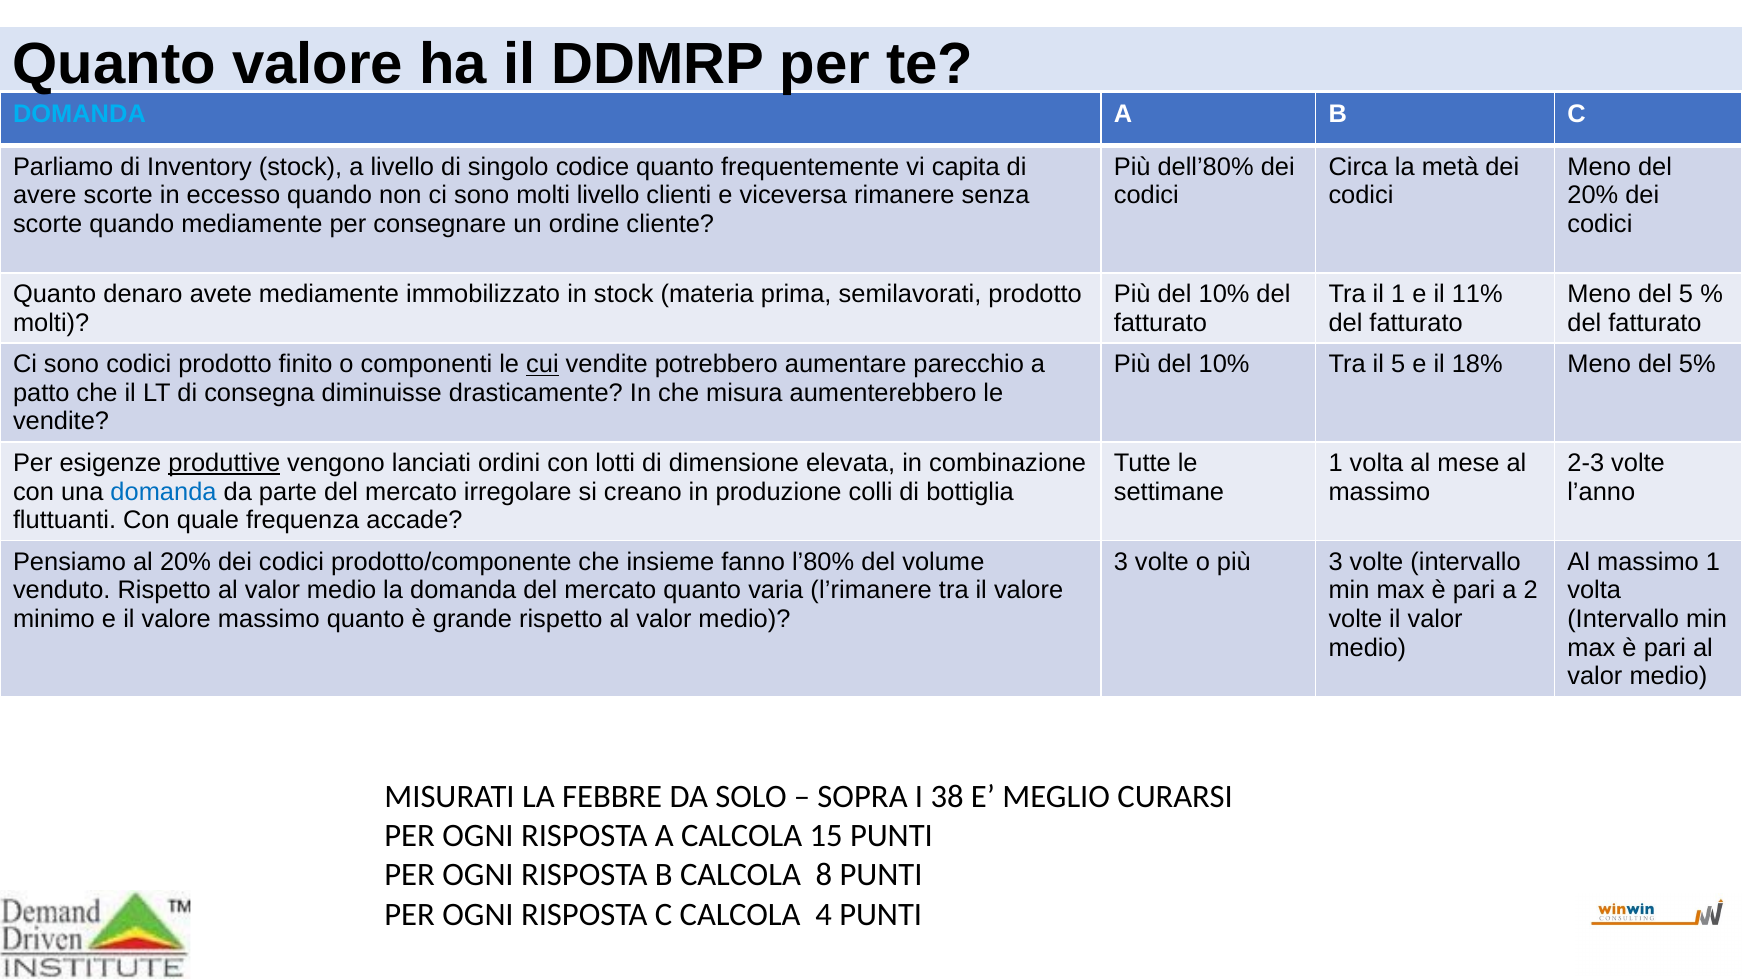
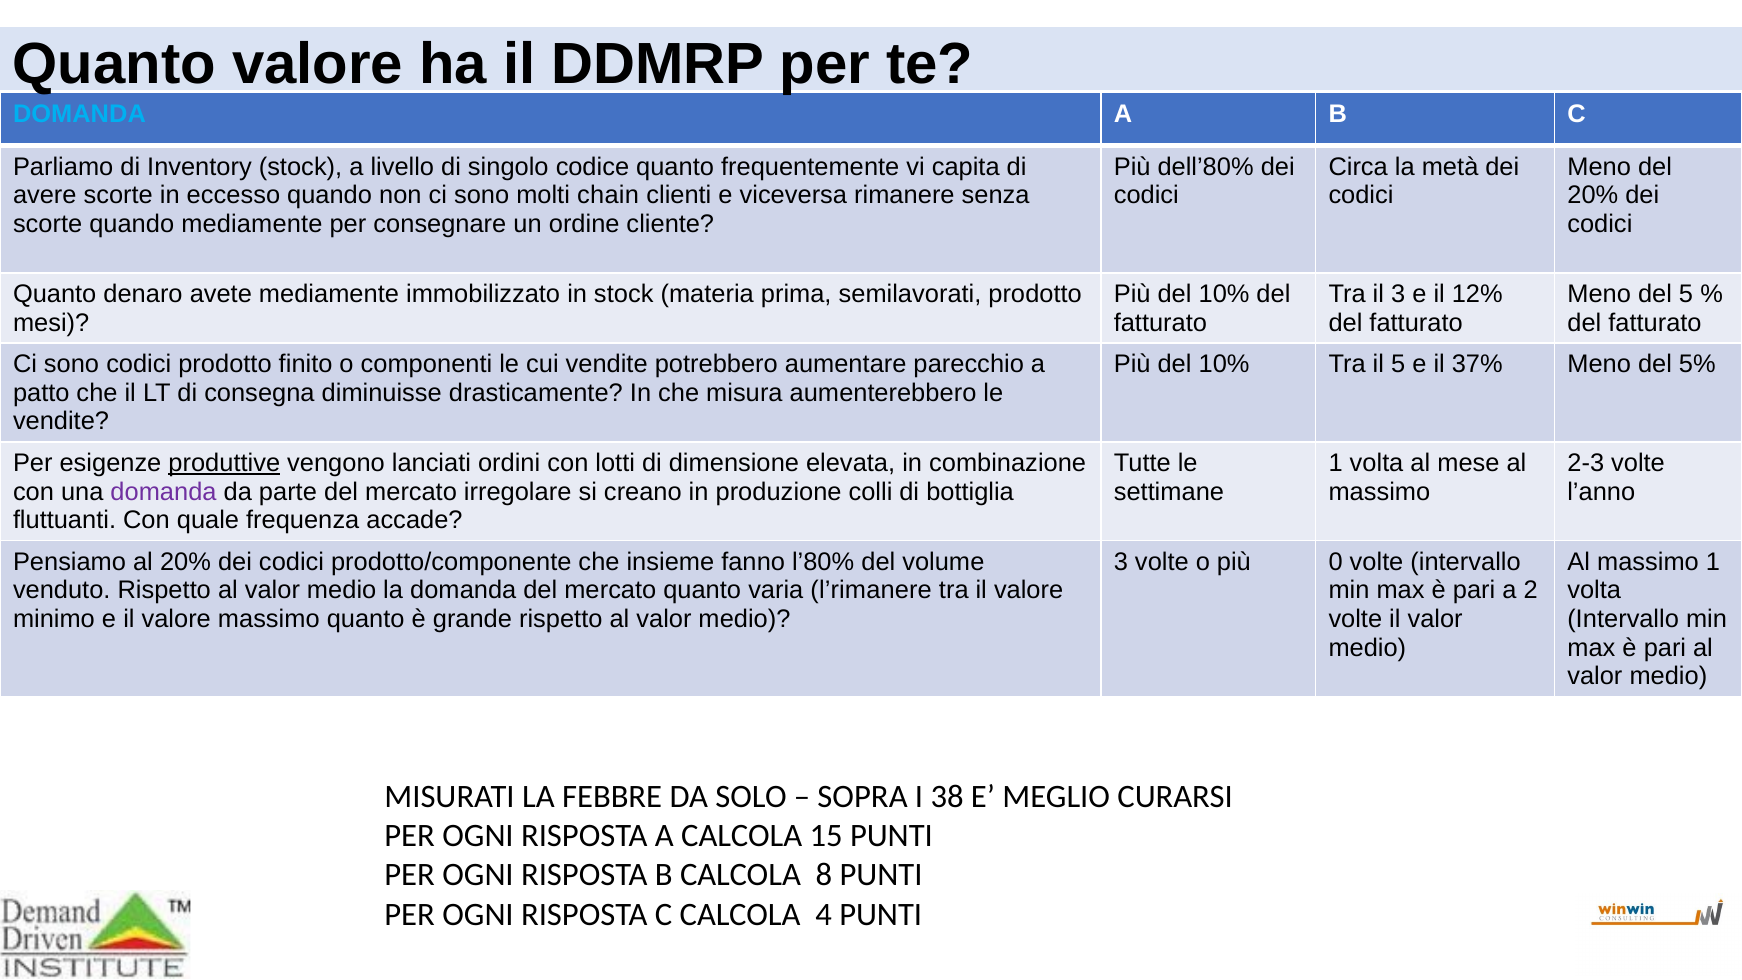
molti livello: livello -> chain (608, 195)
il 1: 1 -> 3 (1398, 294)
11%: 11% -> 12% (1477, 294)
molti: molti -> mesi (51, 323)
cui underline: present -> none (542, 364)
18%: 18% -> 37% (1477, 364)
domanda colour: blue -> purple (164, 492)
più 3: 3 -> 0 (1336, 562)
